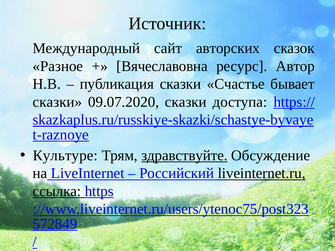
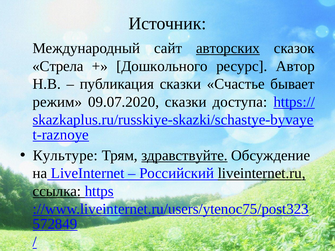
авторских underline: none -> present (228, 48)
Разное: Разное -> Стрела (58, 66)
Вячеславовна: Вячеславовна -> Дошкольного (162, 66)
сказки: сказки -> режим (57, 102)
